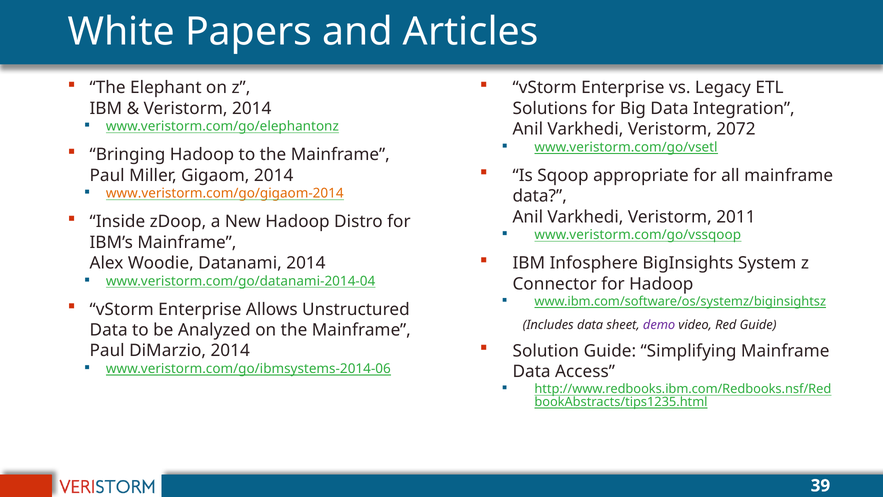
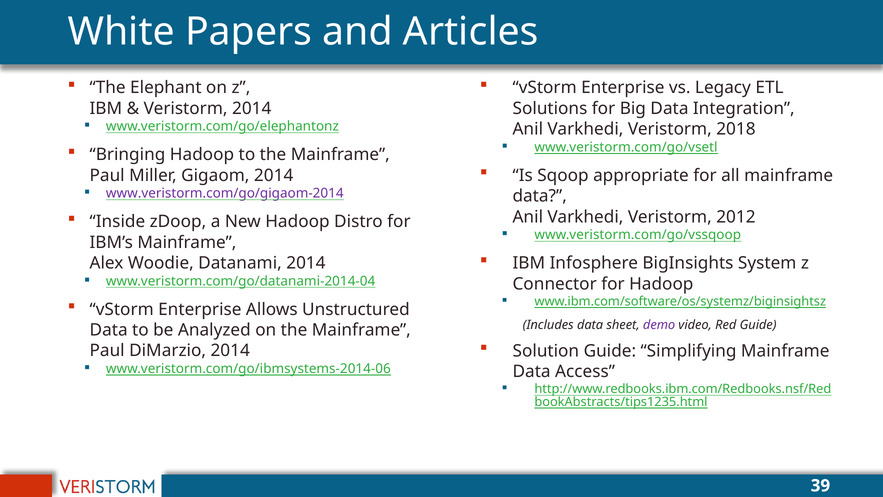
2072: 2072 -> 2018 (736, 129)
www.veristorm.com/go/gigaom-2014 colour: orange -> purple (225, 193)
2011: 2011 -> 2012 (736, 217)
